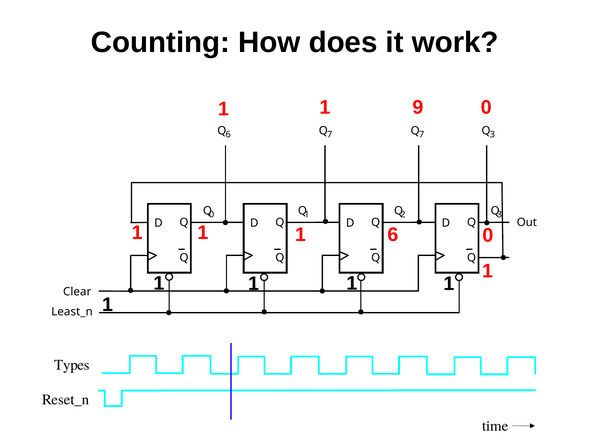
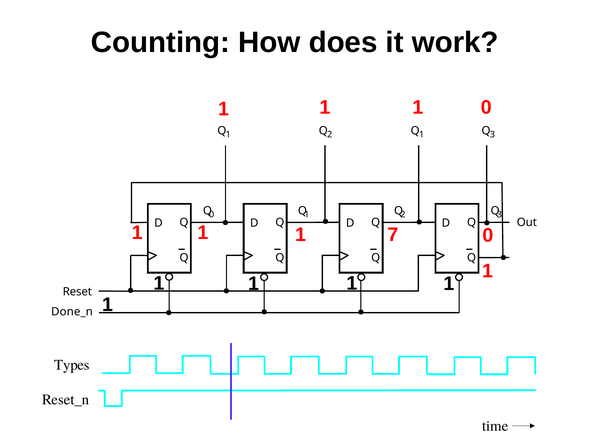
9: 9 -> 1 (418, 108)
6: 6 -> 1 (228, 135)
7: 7 -> 2 (330, 135)
7: 7 -> 1 (422, 135)
1 6: 6 -> 7 (393, 235)
Clear: Clear -> Reset (77, 292)
Least_n: Least_n -> Done_n (72, 312)
